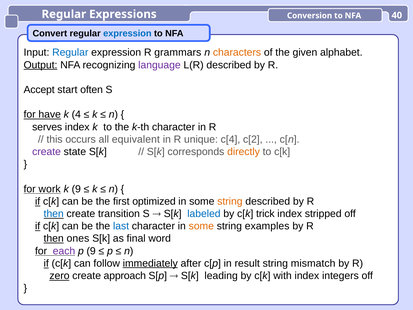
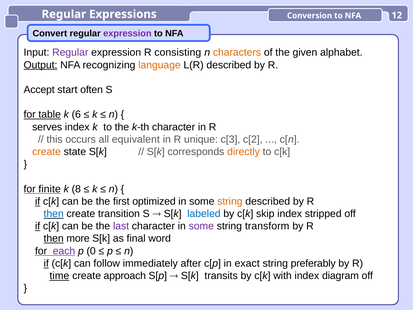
40: 40 -> 12 (397, 15)
expression colour: blue -> purple (127, 34)
Regular colour: blue -> purple (70, 52)
grammars: grammars -> consisting (178, 52)
language colour: purple -> orange (159, 65)
have: have -> table (50, 114)
4: 4 -> 6 (76, 114)
c[4: c[4 -> c[3 (230, 139)
create colour: purple -> orange (47, 152)
work: work -> finite (50, 189)
k 9: 9 -> 8 (76, 189)
trick: trick -> skip (265, 214)
last colour: blue -> purple (121, 226)
some colour: orange -> purple (201, 226)
examples: examples -> transform (267, 226)
ones: ones -> more (78, 238)
p 9: 9 -> 0 (91, 251)
immediately underline: present -> none (150, 263)
result: result -> exact (247, 263)
mismatch: mismatch -> preferably (313, 263)
zero: zero -> time (59, 276)
leading: leading -> transits (221, 276)
integers: integers -> diagram (340, 276)
